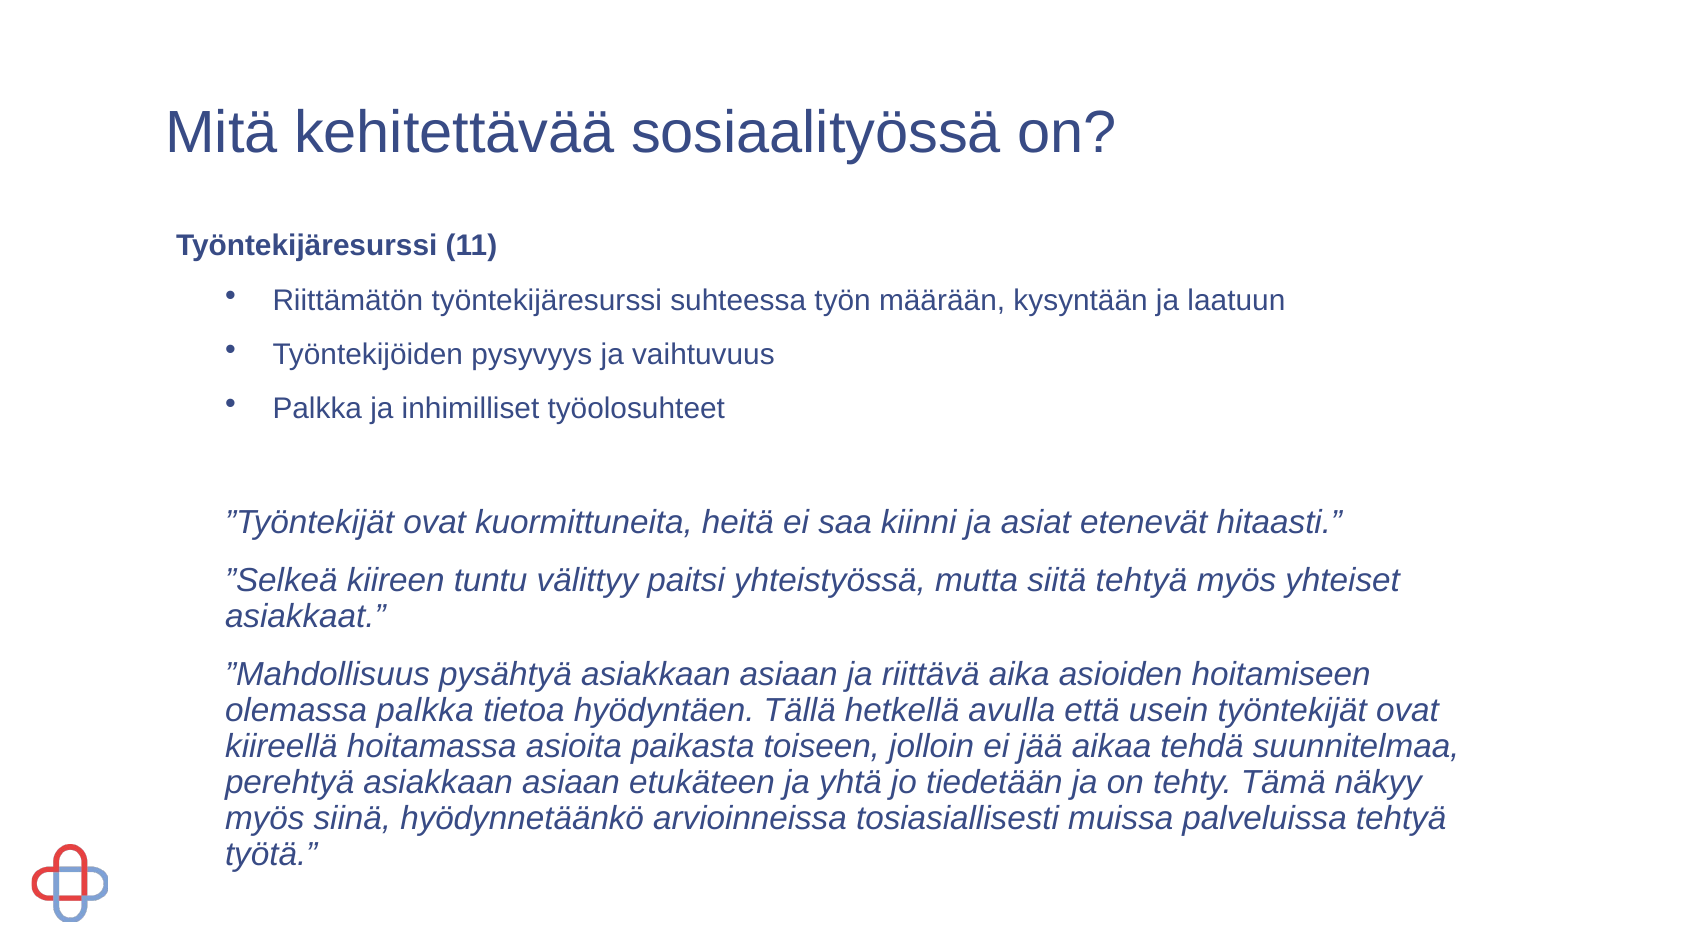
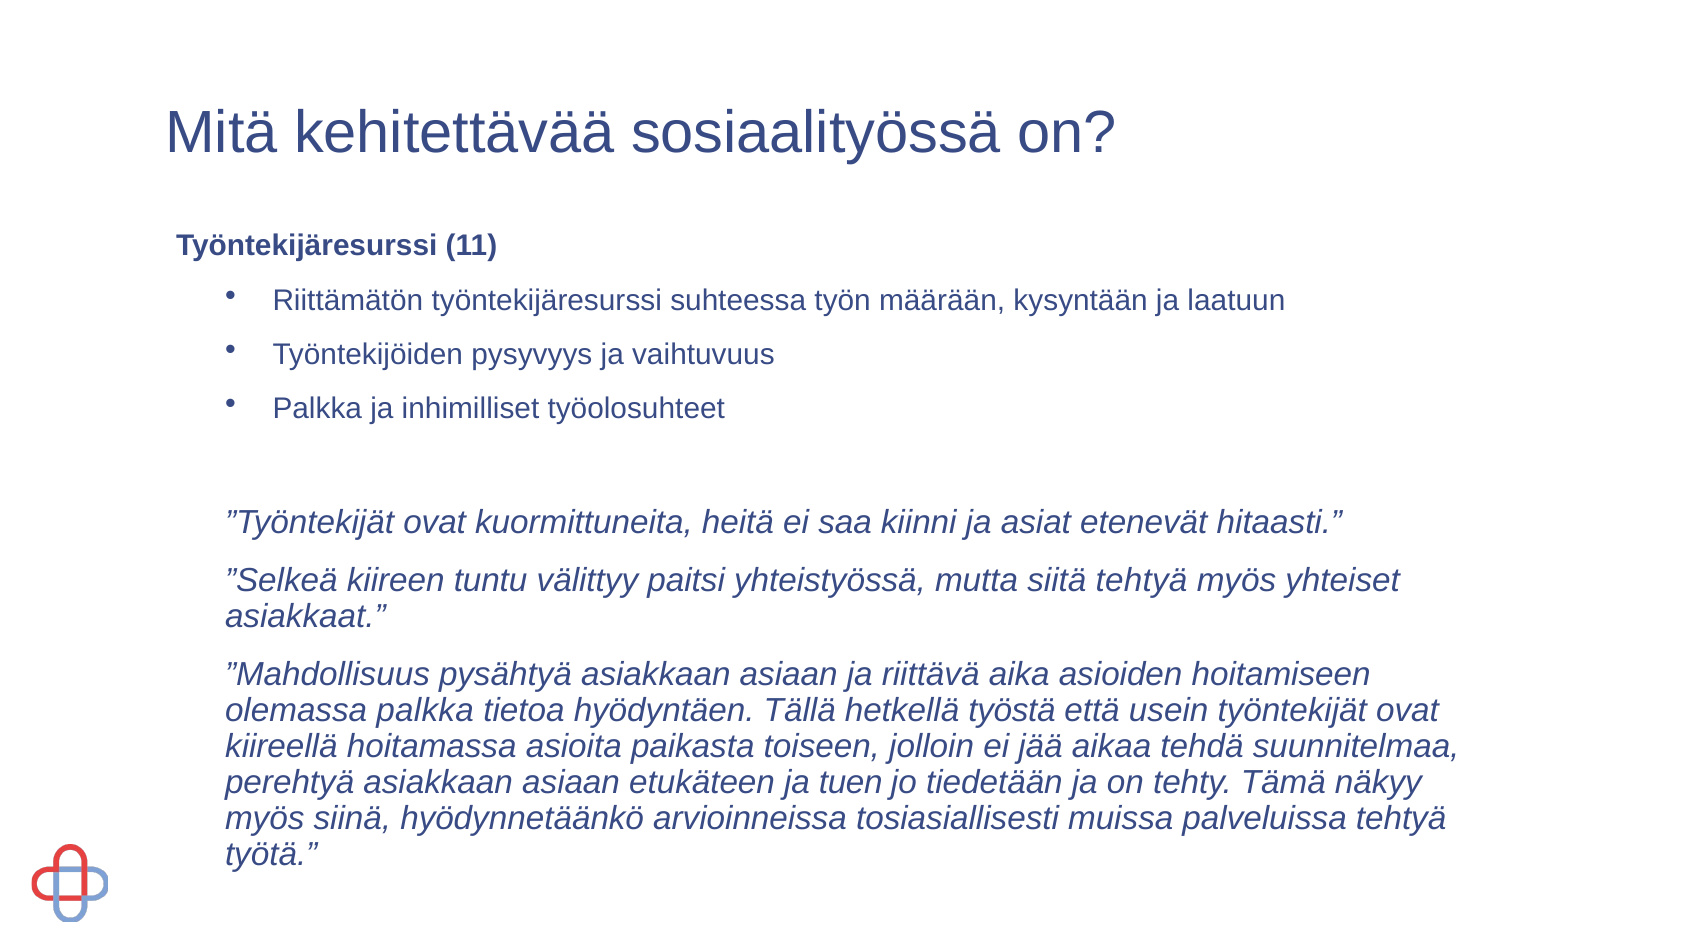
avulla: avulla -> työstä (1012, 711)
yhtä: yhtä -> tuen (851, 783)
